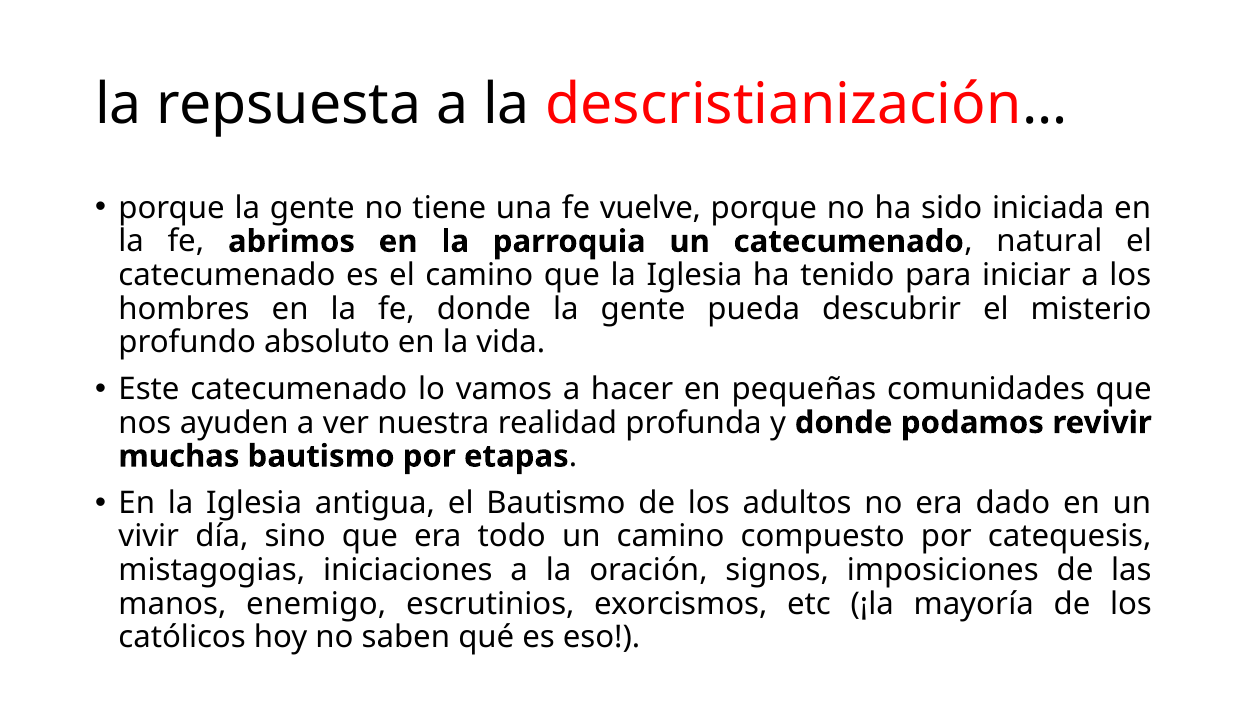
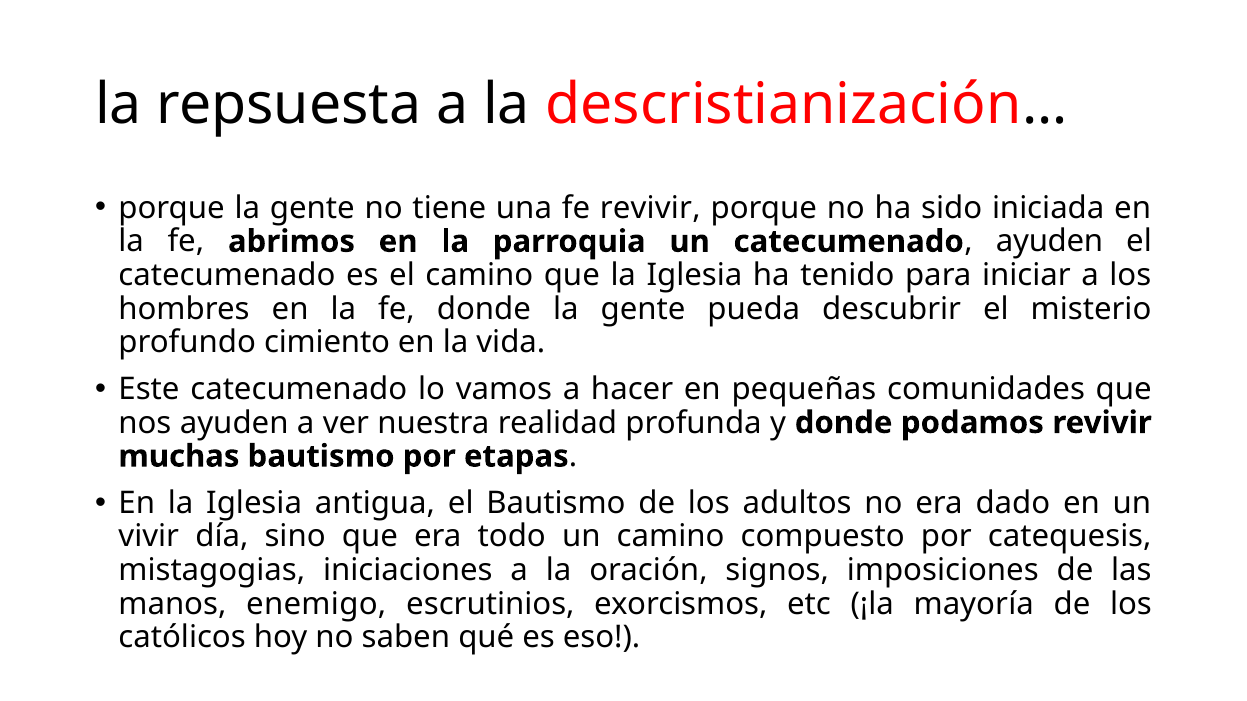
fe vuelve: vuelve -> revivir (650, 208)
natural: natural -> ayuden (1050, 242)
absoluto: absoluto -> cimiento (327, 343)
